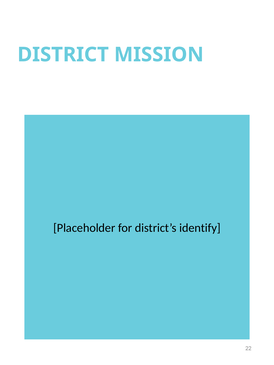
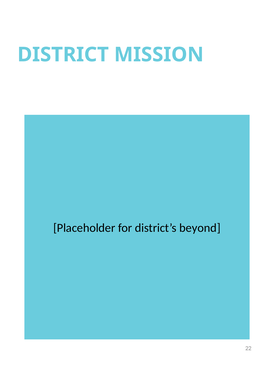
identify: identify -> beyond (200, 228)
